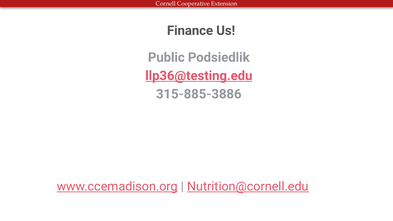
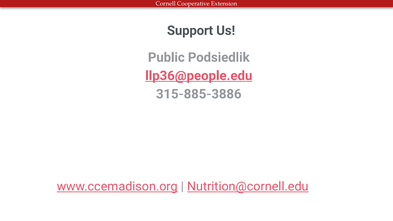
Finance: Finance -> Support (190, 31)
llp36@testing.edu: llp36@testing.edu -> llp36@people.edu (199, 76)
